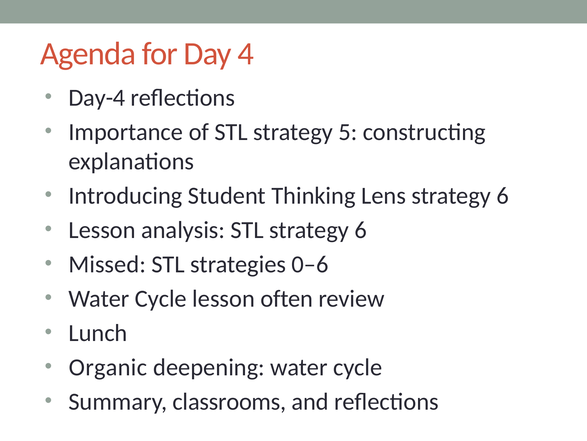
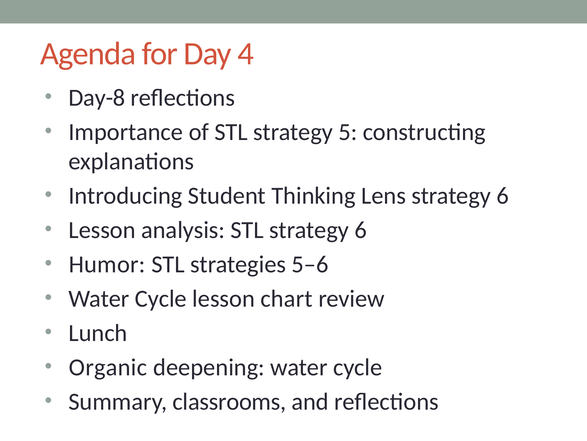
Day-4: Day-4 -> Day-8 (97, 98)
Missed: Missed -> Humor (107, 264)
0–6: 0–6 -> 5–6 (310, 264)
often: often -> chart (287, 298)
